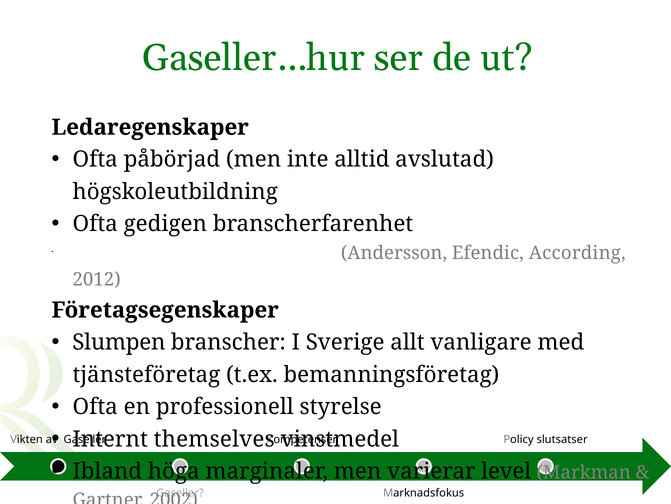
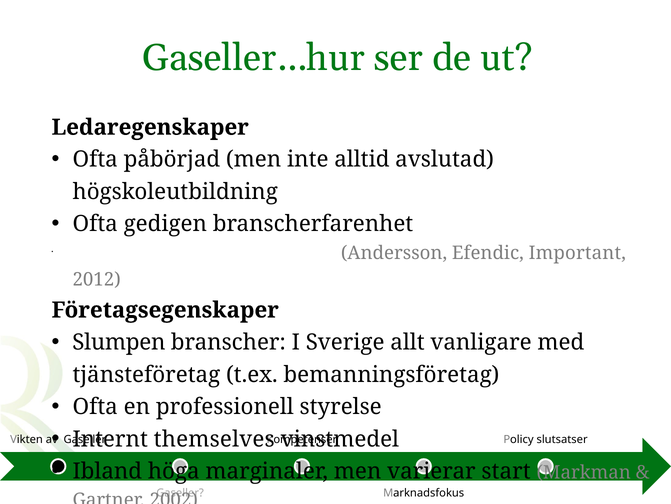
According: According -> Important (577, 253)
level: level -> start (506, 471)
